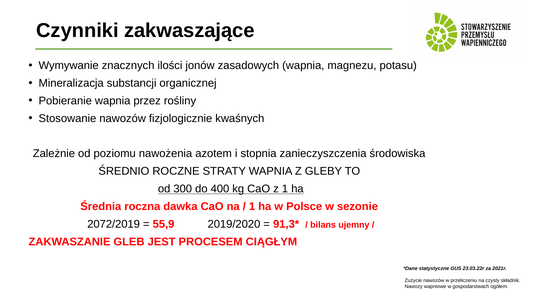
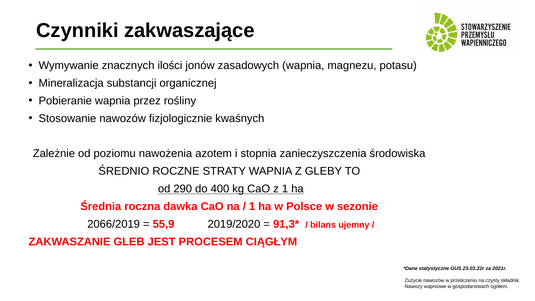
300: 300 -> 290 (183, 189)
2072/2019: 2072/2019 -> 2066/2019 (114, 224)
